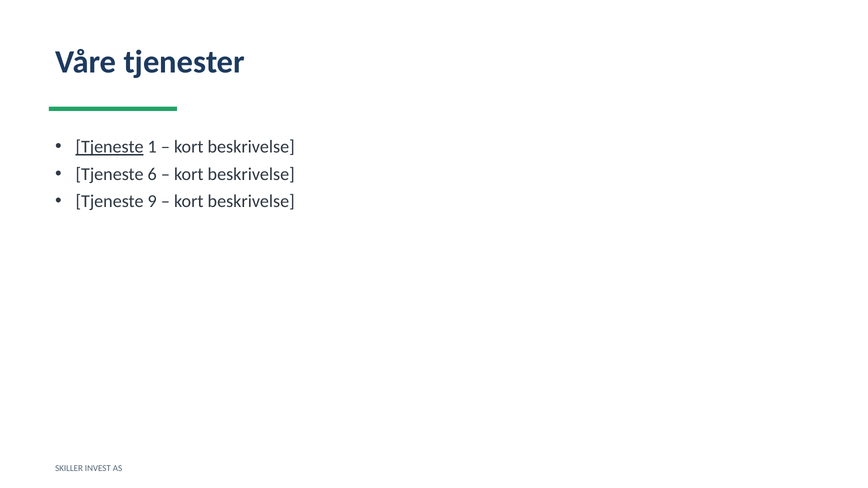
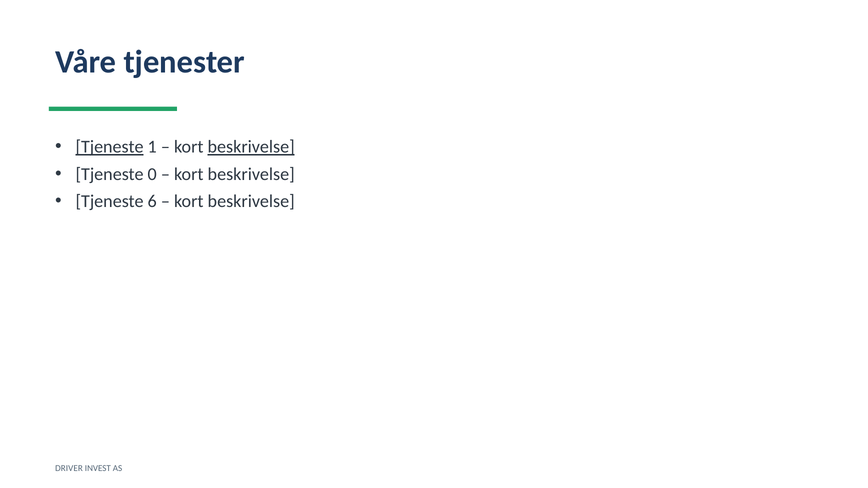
beskrivelse underline: none -> present (251, 147)
6: 6 -> 0 (152, 174)
9: 9 -> 6 (152, 201)
SKILLER: SKILLER -> DRIVER (69, 468)
